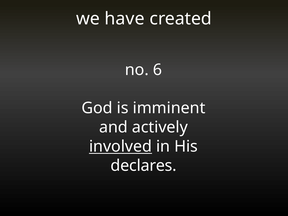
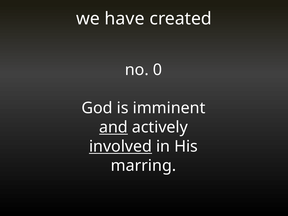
6: 6 -> 0 (157, 70)
and underline: none -> present (113, 127)
declares: declares -> marring (143, 166)
